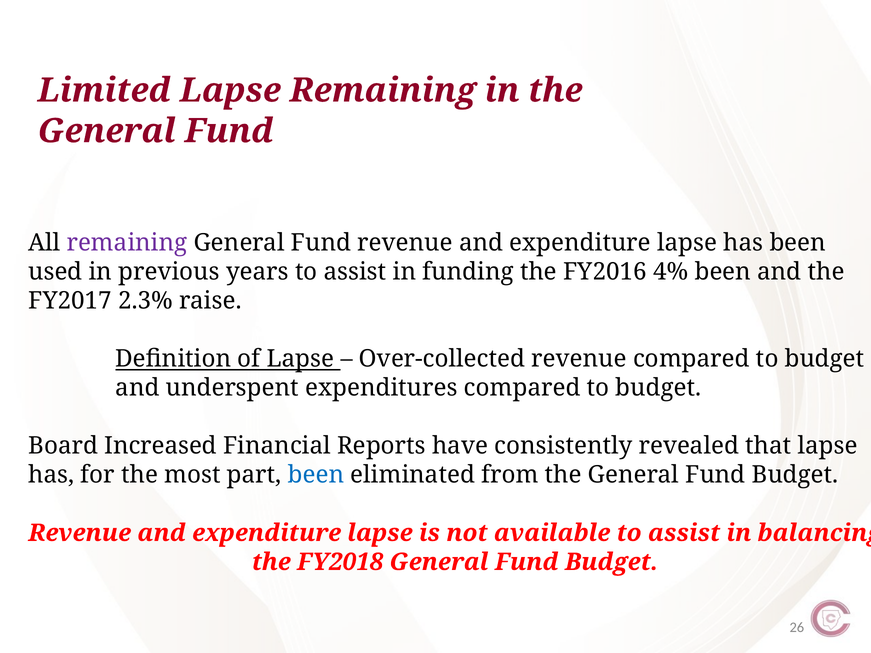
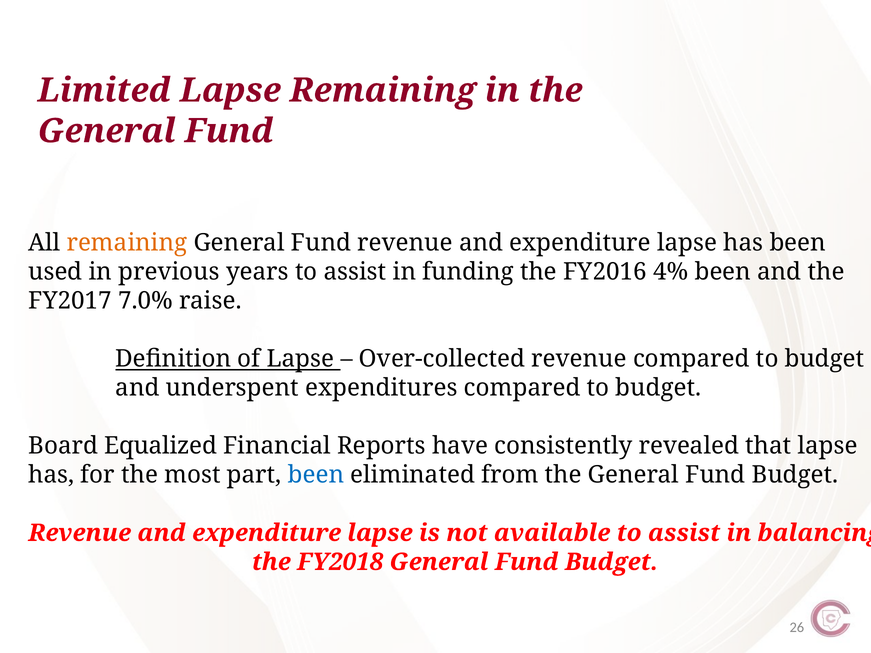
remaining colour: purple -> orange (127, 243)
2.3%: 2.3% -> 7.0% (146, 301)
Increased: Increased -> Equalized (161, 446)
